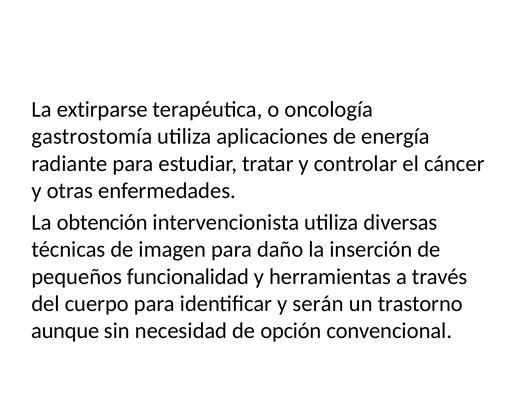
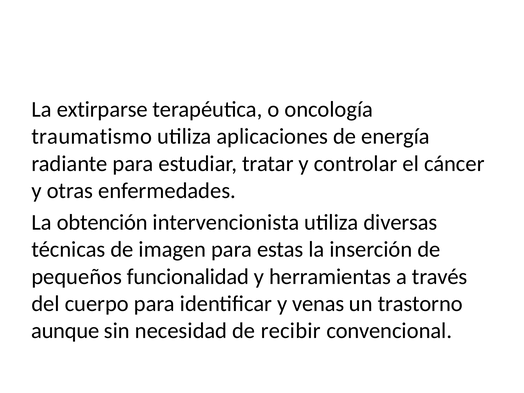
gastrostomía: gastrostomía -> traumatismo (92, 137)
daño: daño -> estas (280, 250)
serán: serán -> venas (318, 304)
opción: opción -> recibir (291, 331)
